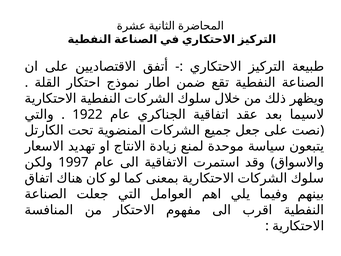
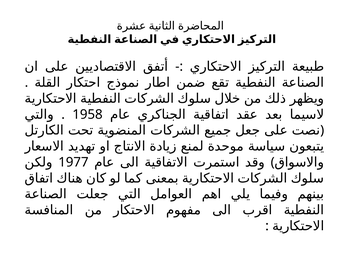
1922: 1922 -> 1958 (87, 114)
1997: 1997 -> 1977 (73, 162)
